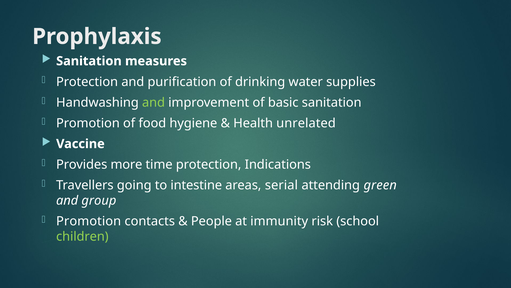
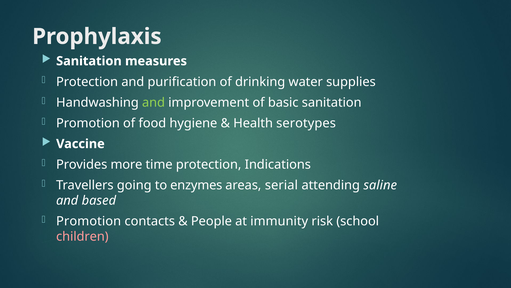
unrelated: unrelated -> serotypes (306, 123)
intestine: intestine -> enzymes (196, 185)
green: green -> saline (380, 185)
group: group -> based (99, 200)
children colour: light green -> pink (82, 236)
